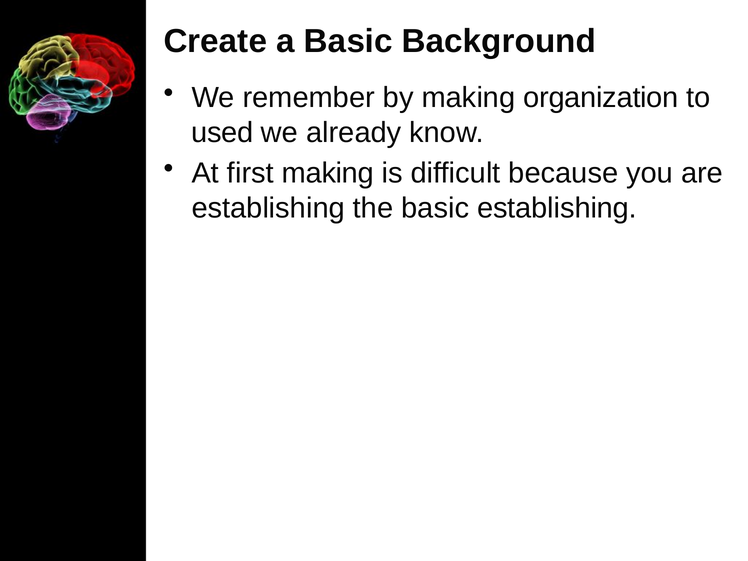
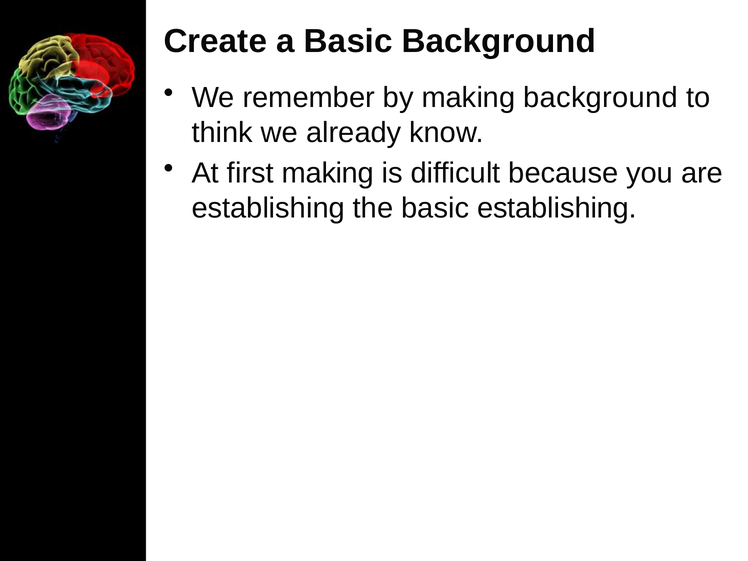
making organization: organization -> background (601, 98)
used: used -> think (222, 133)
